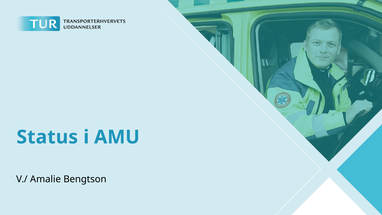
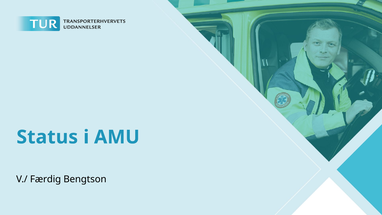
Amalie: Amalie -> Færdig (46, 179)
